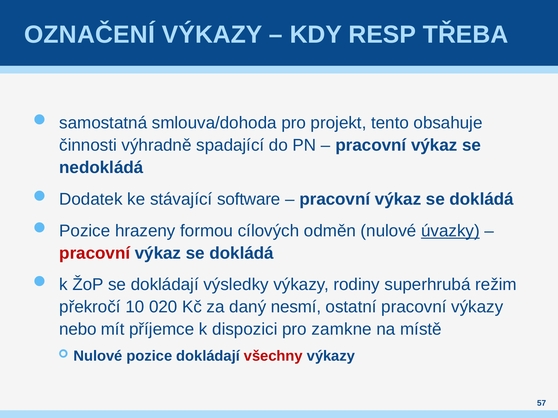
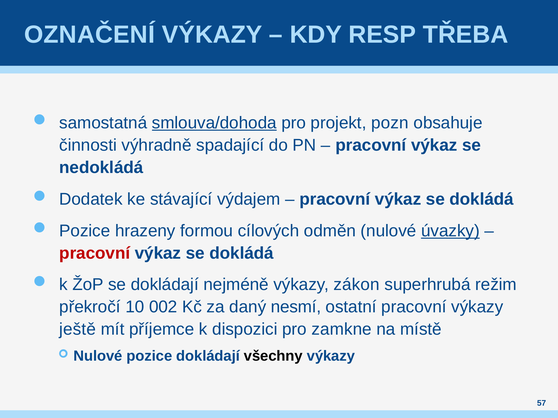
smlouva/dohoda underline: none -> present (214, 123)
tento: tento -> pozn (390, 123)
software: software -> výdajem (249, 199)
výsledky: výsledky -> nejméně (236, 285)
rodiny: rodiny -> zákon (357, 285)
020: 020 -> 002 (163, 307)
nebo: nebo -> ještě (78, 330)
všechny colour: red -> black (273, 356)
